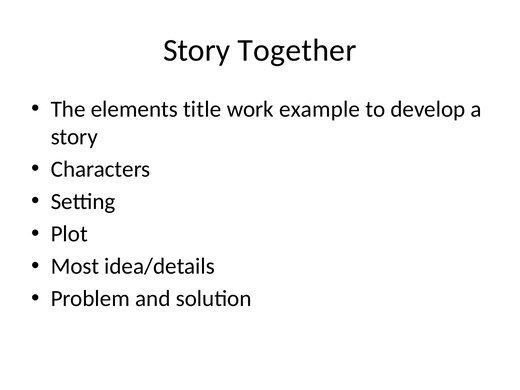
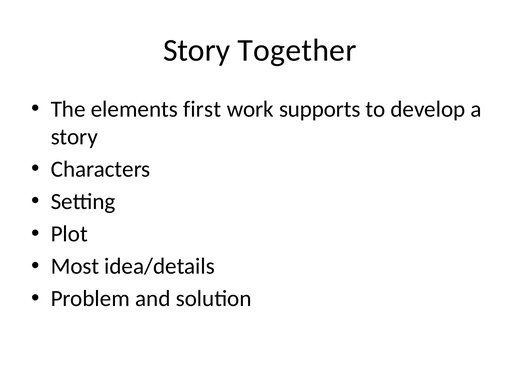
title: title -> first (202, 109)
example: example -> supports (320, 109)
